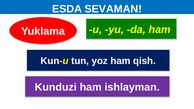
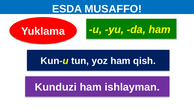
SEVAMAN: SEVAMAN -> MUSAFFO (113, 9)
